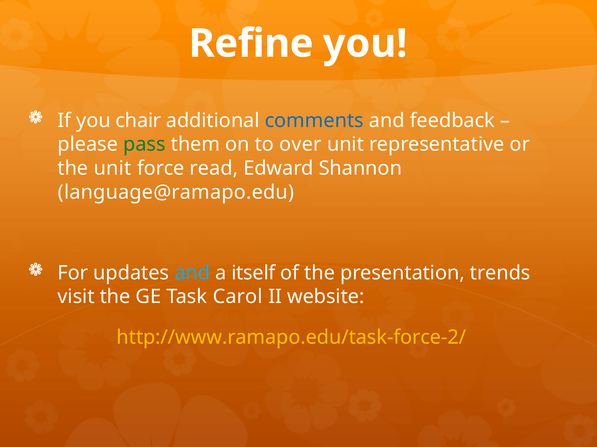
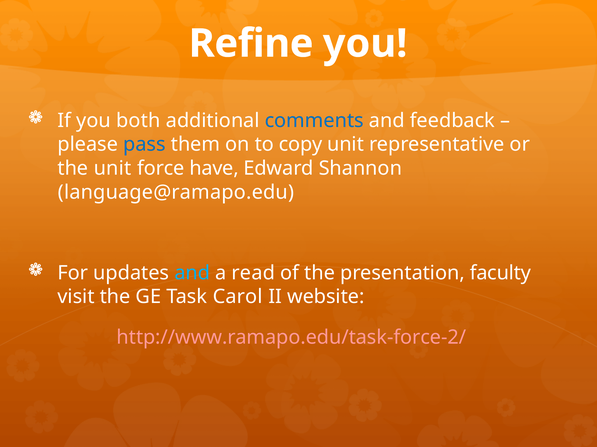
chair: chair -> both (138, 121)
pass colour: green -> blue (144, 145)
over: over -> copy (301, 145)
read: read -> have (214, 169)
itself: itself -> read (253, 273)
trends: trends -> faculty (500, 273)
http://www.ramapo.edu/task-force-2/ colour: yellow -> pink (291, 338)
